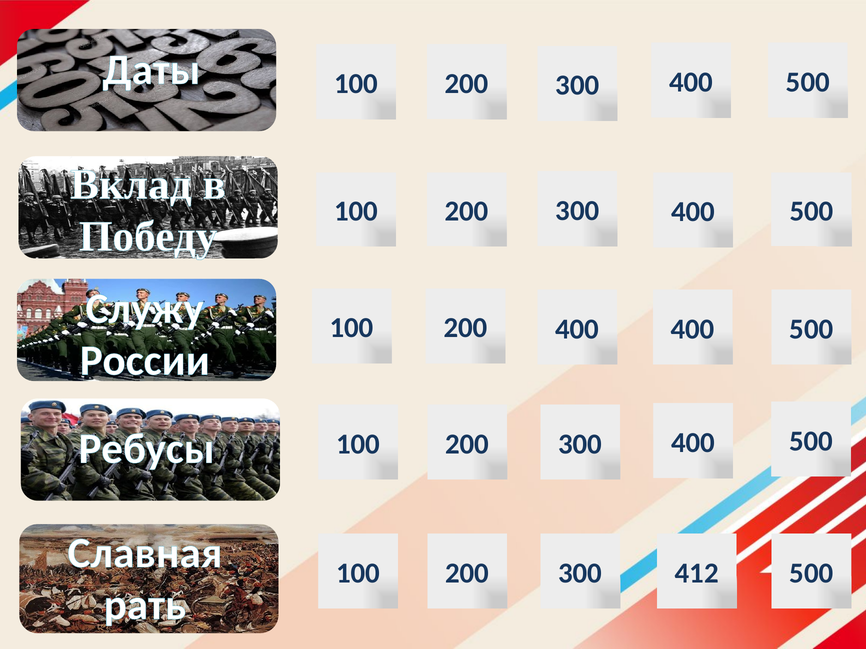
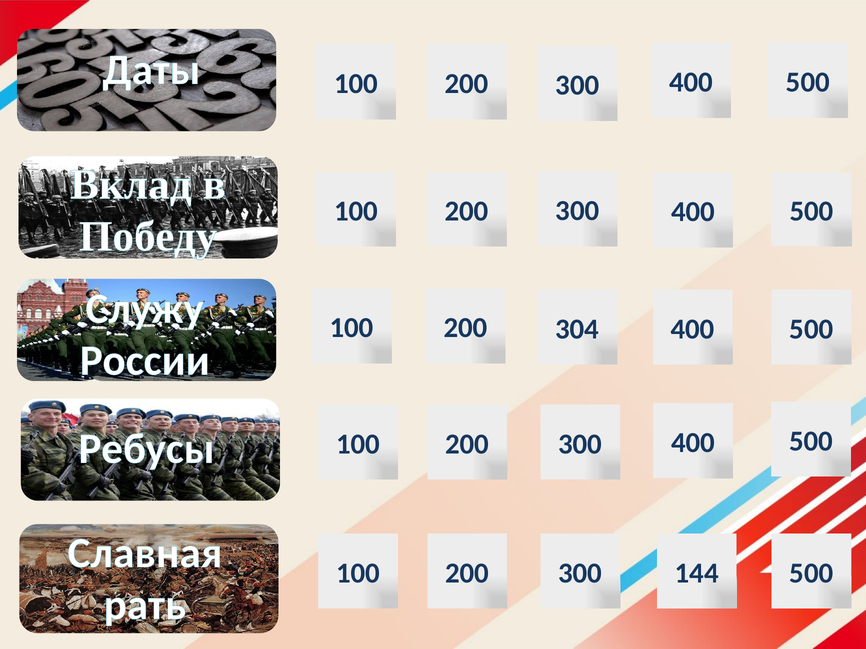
200 400: 400 -> 304 (577, 329)
412: 412 -> 144 (697, 574)
